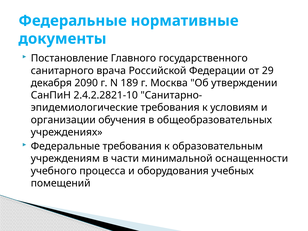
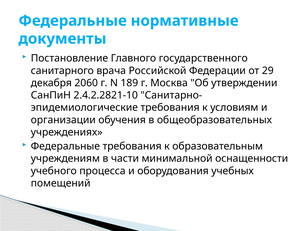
2090: 2090 -> 2060 (86, 83)
